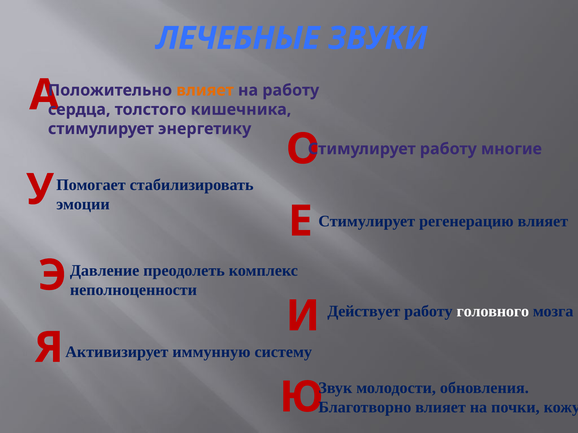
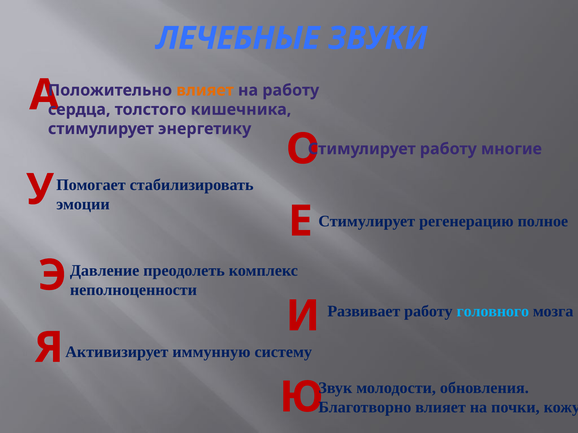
регенерацию влияет: влияет -> полное (543, 221)
Действует: Действует -> Развивает (364, 312)
головного colour: white -> light blue (493, 312)
